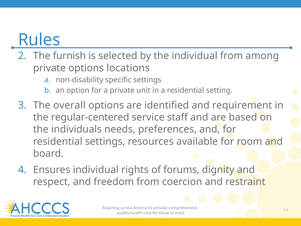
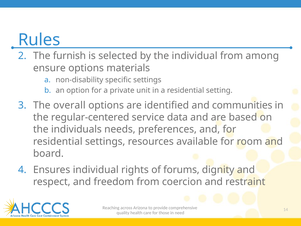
private: private -> ensure (49, 68)
locations: locations -> materials (128, 68)
requirement: requirement -> communities (242, 105)
staff: staff -> data (177, 117)
